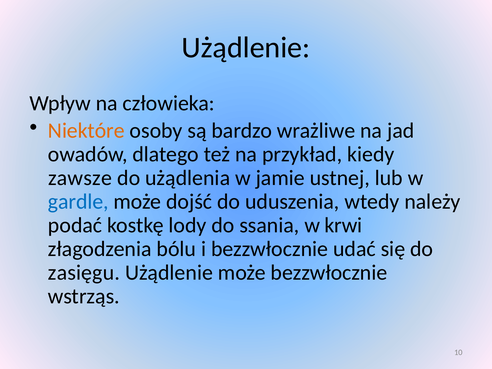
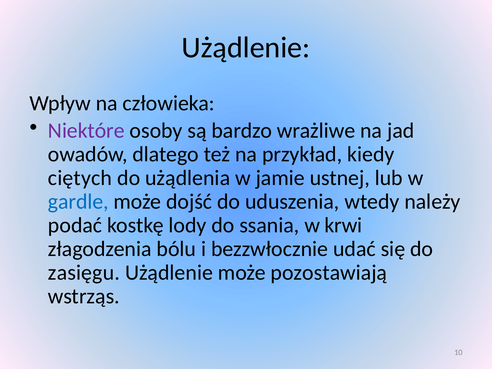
Niektóre colour: orange -> purple (86, 131)
zawsze: zawsze -> ciętych (80, 178)
może bezzwłocznie: bezzwłocznie -> pozostawiają (329, 273)
